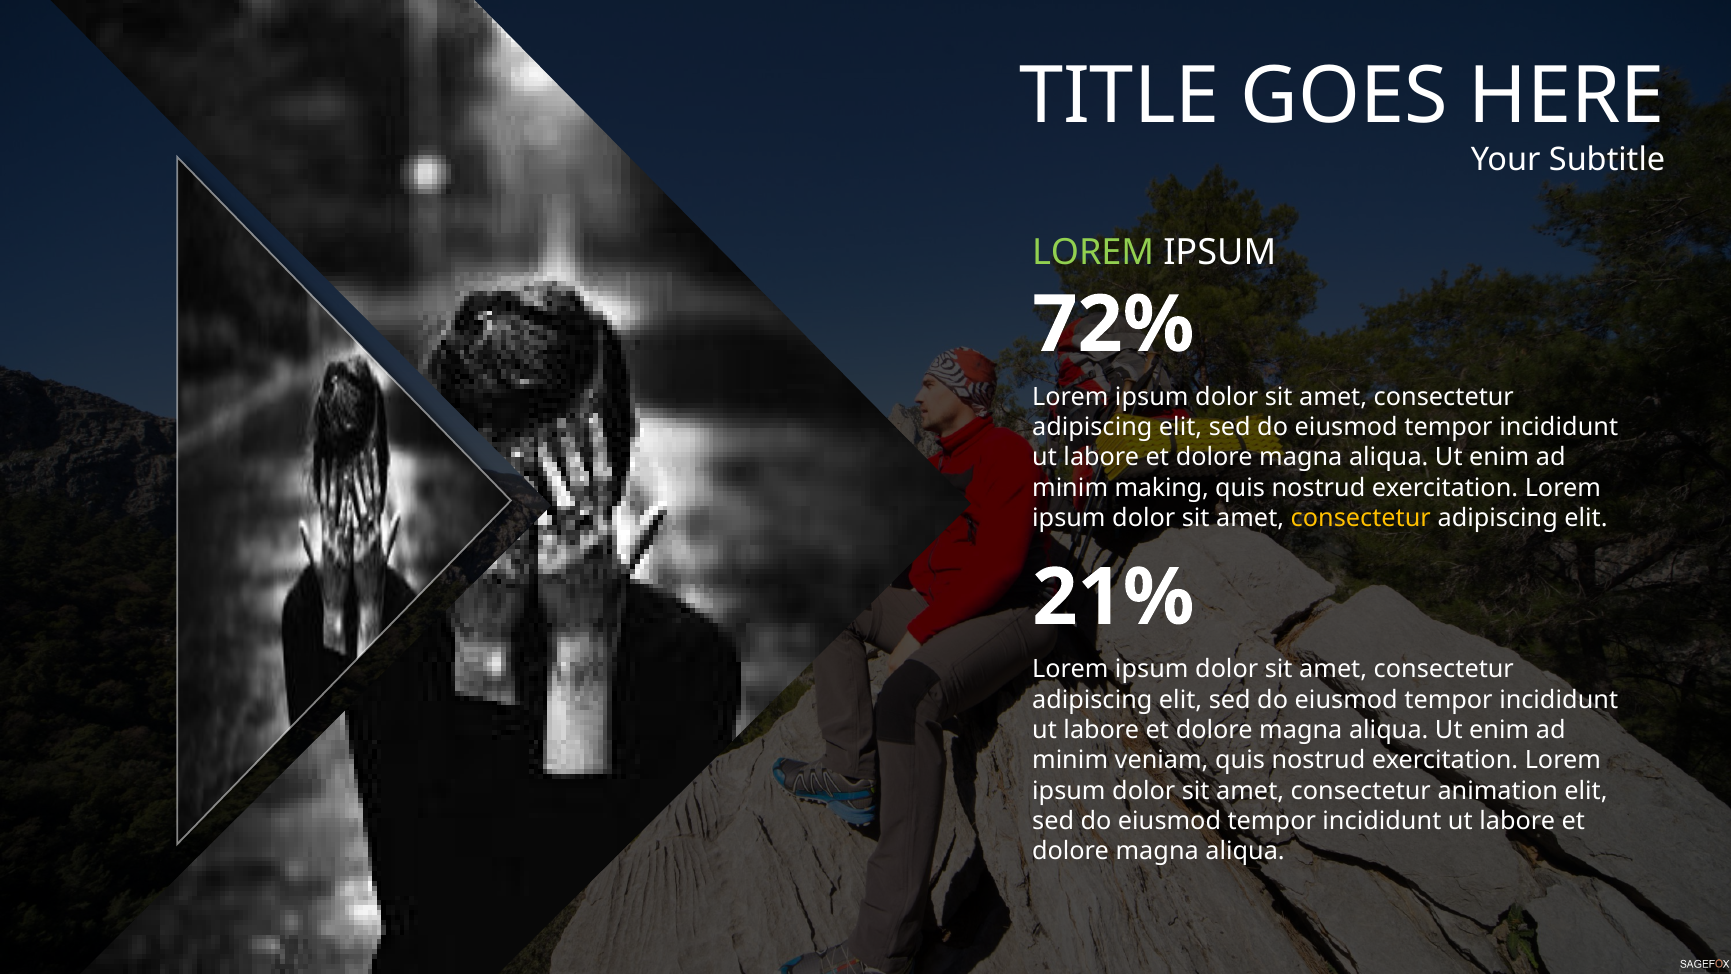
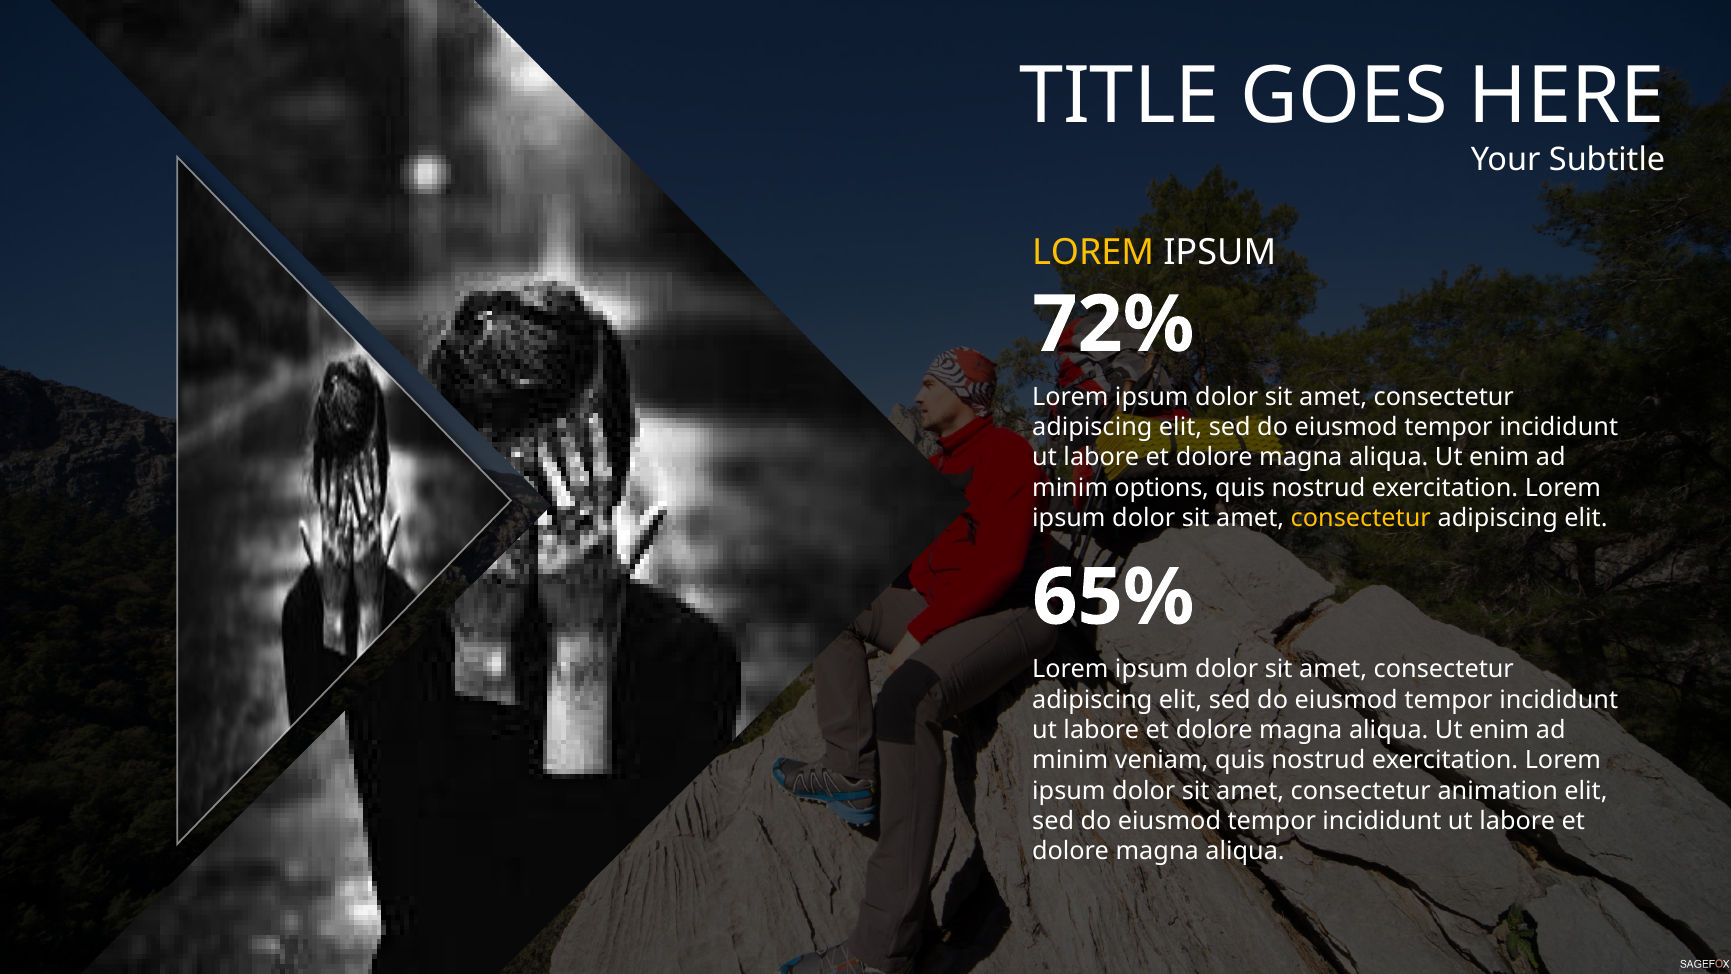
LOREM colour: light green -> yellow (1093, 252)
making: making -> options (1162, 488)
21%: 21% -> 65% (1113, 597)
